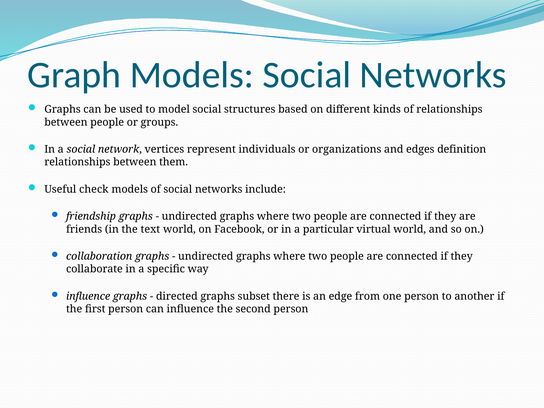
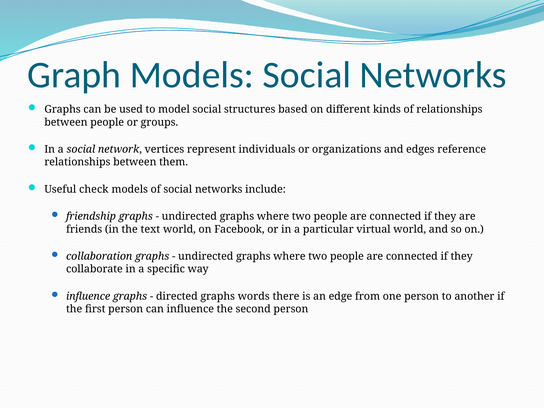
definition: definition -> reference (462, 149)
subset: subset -> words (254, 296)
